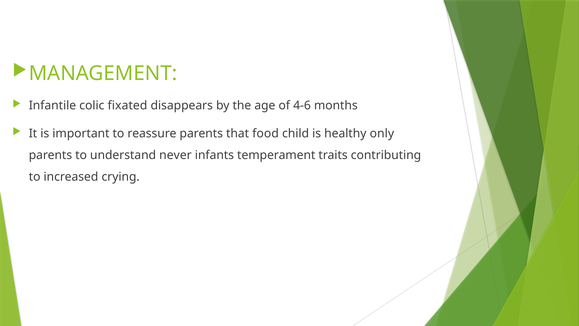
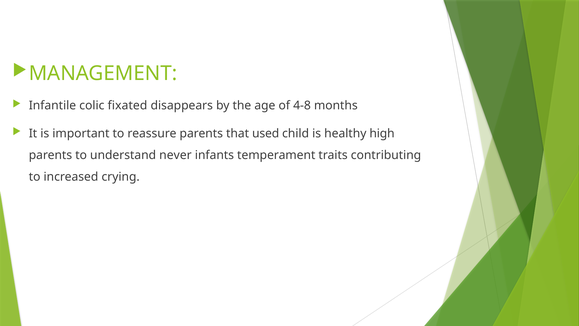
4-6: 4-6 -> 4-8 (302, 106)
food: food -> used (266, 133)
only: only -> high (382, 133)
